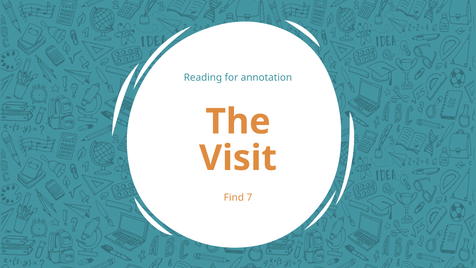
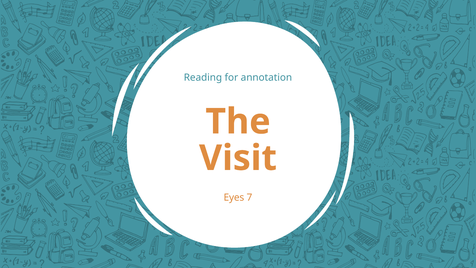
Find: Find -> Eyes (234, 197)
